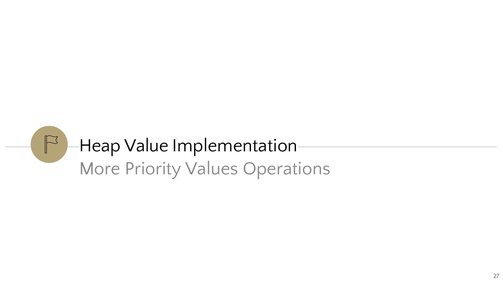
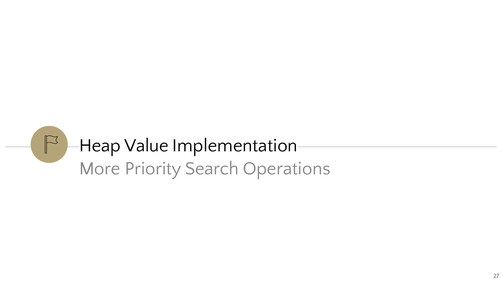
Values: Values -> Search (212, 168)
